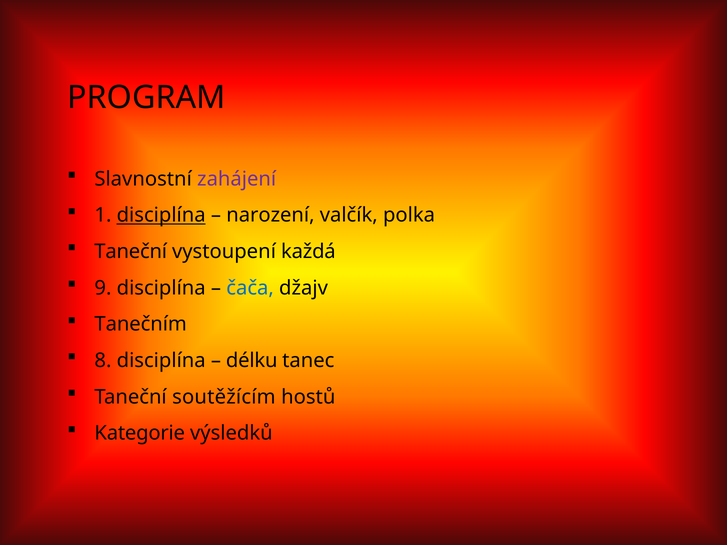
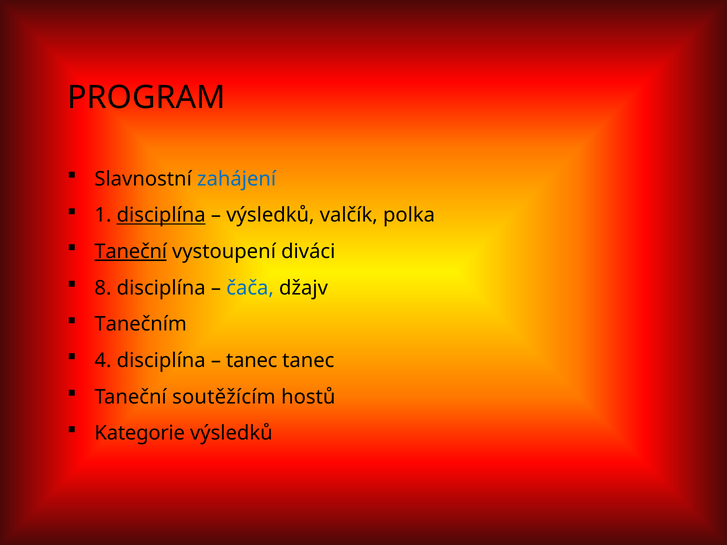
zahájení colour: purple -> blue (237, 179)
narození: narození -> výsledků (270, 215)
Taneční underline: none -> present (131, 252)
každá: každá -> diváci (308, 252)
9: 9 -> 8 (103, 288)
8: 8 -> 4 (103, 361)
délku: délku -> tanec (252, 361)
